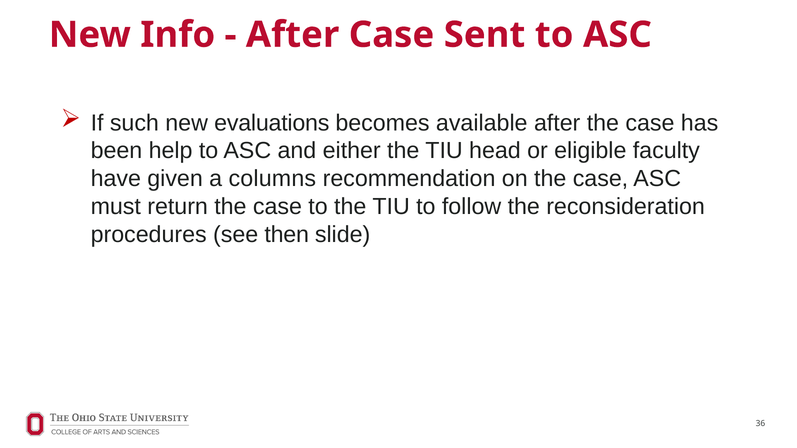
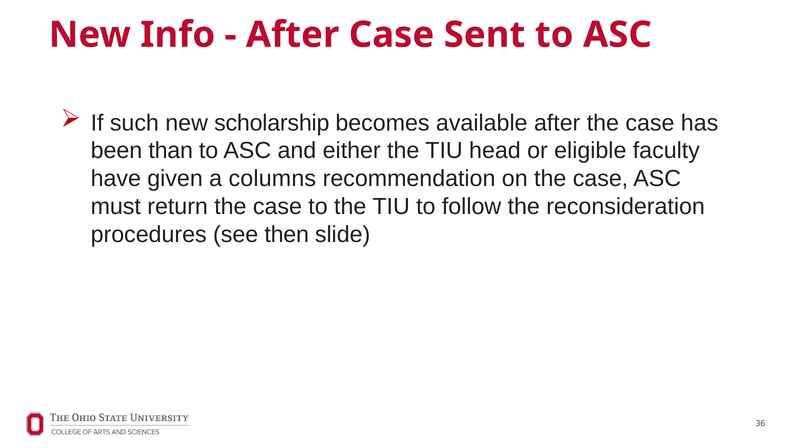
evaluations: evaluations -> scholarship (272, 123)
help: help -> than (171, 151)
